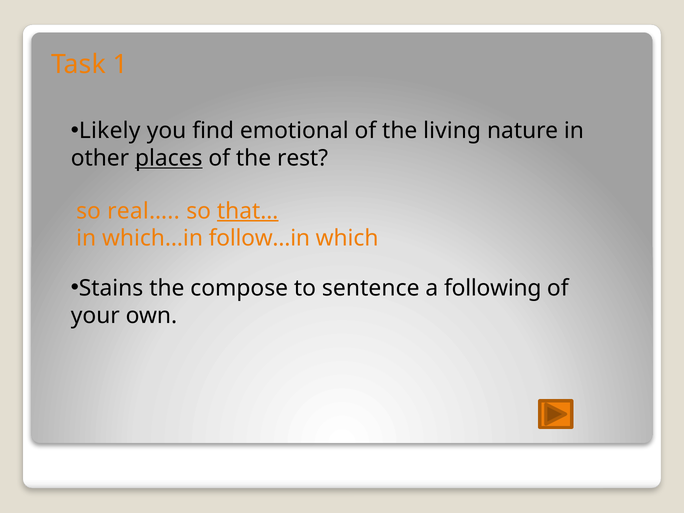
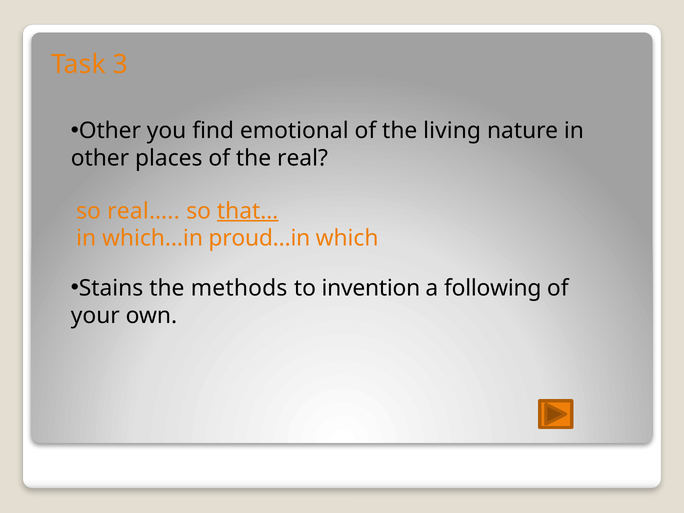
1: 1 -> 3 (120, 64)
Likely: Likely -> Other (110, 131)
places underline: present -> none (169, 158)
rest: rest -> real (303, 158)
follow…in: follow…in -> proud…in (259, 238)
compose: compose -> methods (239, 288)
sentence: sentence -> invention (371, 288)
